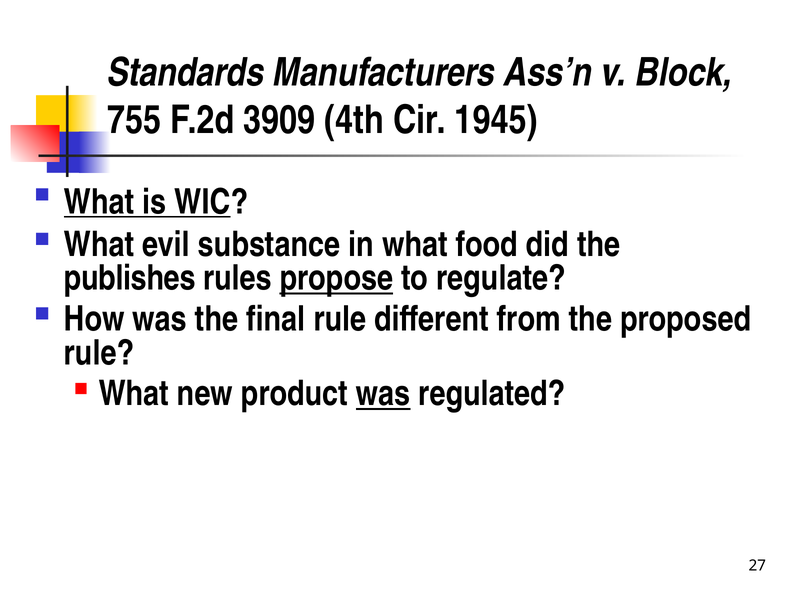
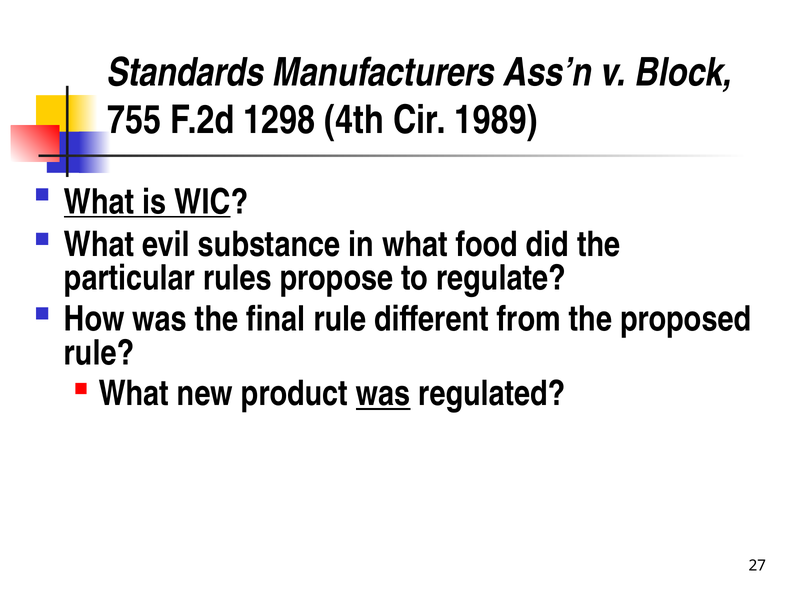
3909: 3909 -> 1298 (279, 120)
1945: 1945 -> 1989 (496, 120)
publishes: publishes -> particular (130, 278)
propose underline: present -> none (336, 278)
